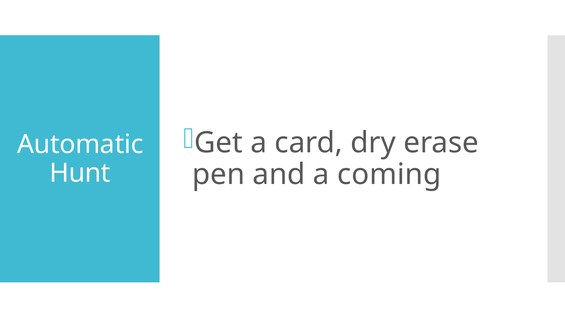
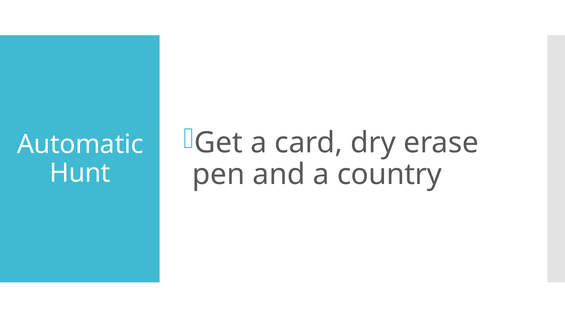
coming: coming -> country (389, 174)
